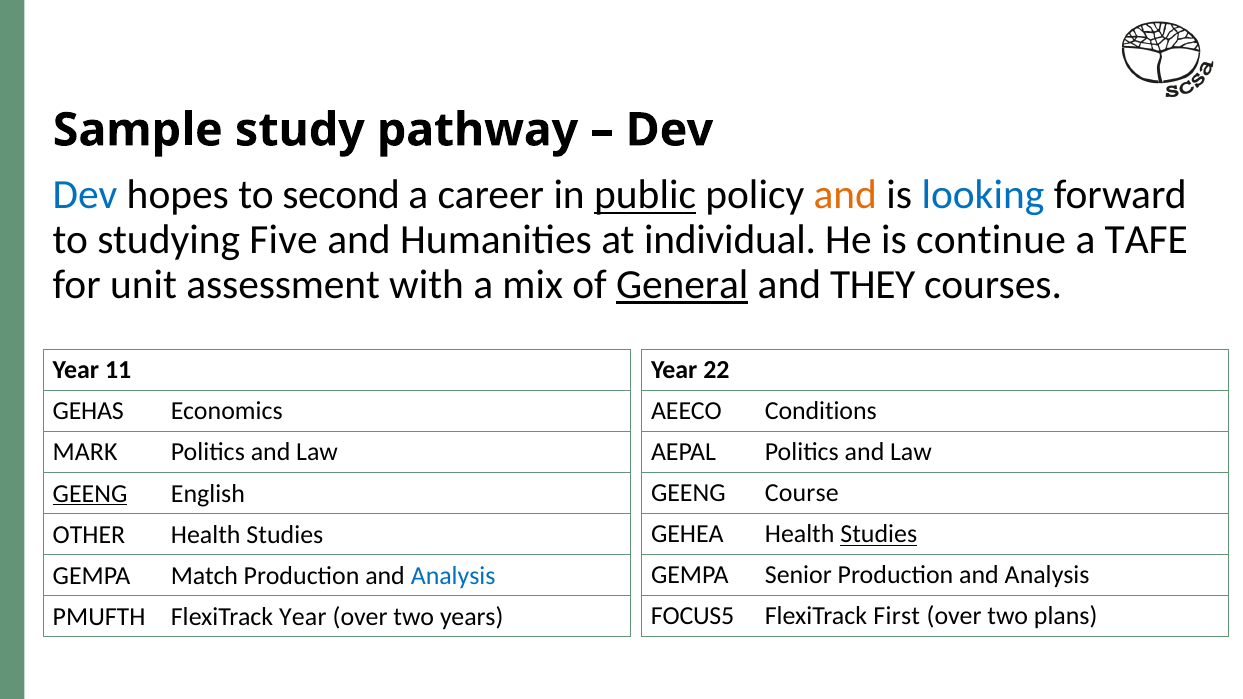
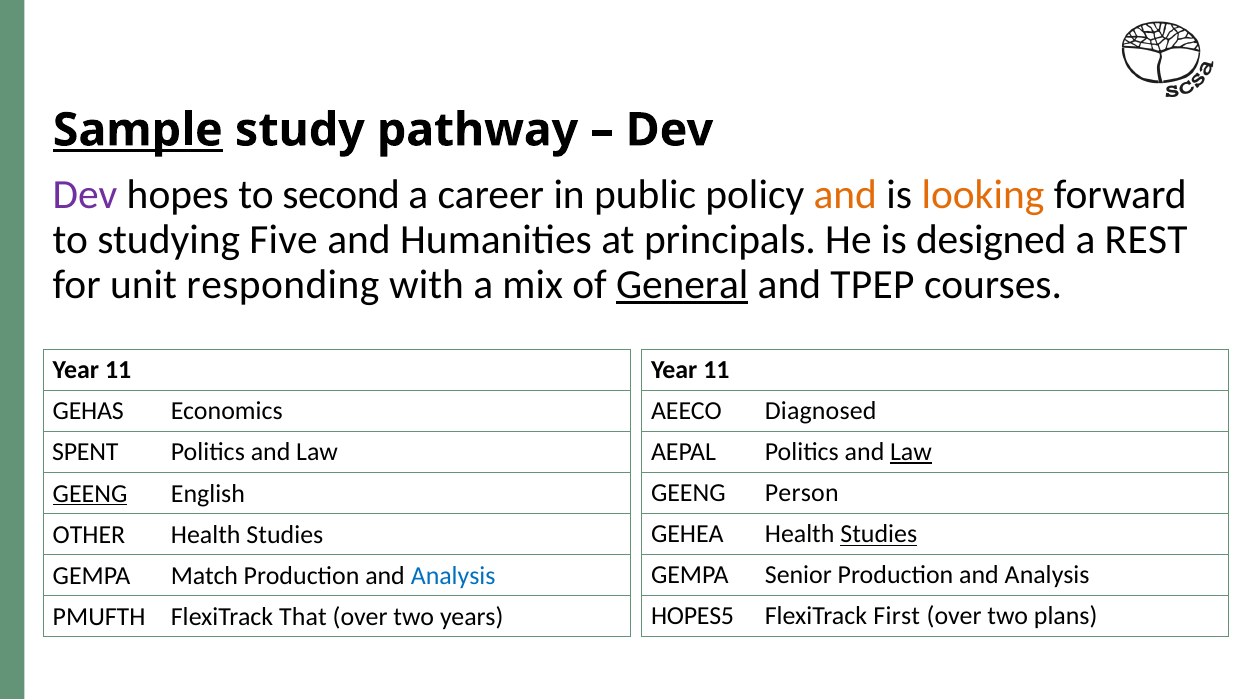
Sample underline: none -> present (138, 130)
Dev colour: blue -> purple (85, 195)
public underline: present -> none (645, 195)
looking colour: blue -> orange (983, 195)
individual: individual -> principals (730, 240)
continue: continue -> designed (991, 240)
TAFE: TAFE -> REST (1146, 240)
assessment: assessment -> responding (283, 285)
THEY: THEY -> TPEP (872, 285)
22: 22 -> 11 (716, 370)
Conditions: Conditions -> Diagnosed (821, 411)
Law underline: none -> present (911, 452)
MARK: MARK -> SPENT (85, 453)
Course: Course -> Person (802, 493)
FOCUS5: FOCUS5 -> HOPES5 (693, 616)
FlexiTrack Year: Year -> That (303, 617)
